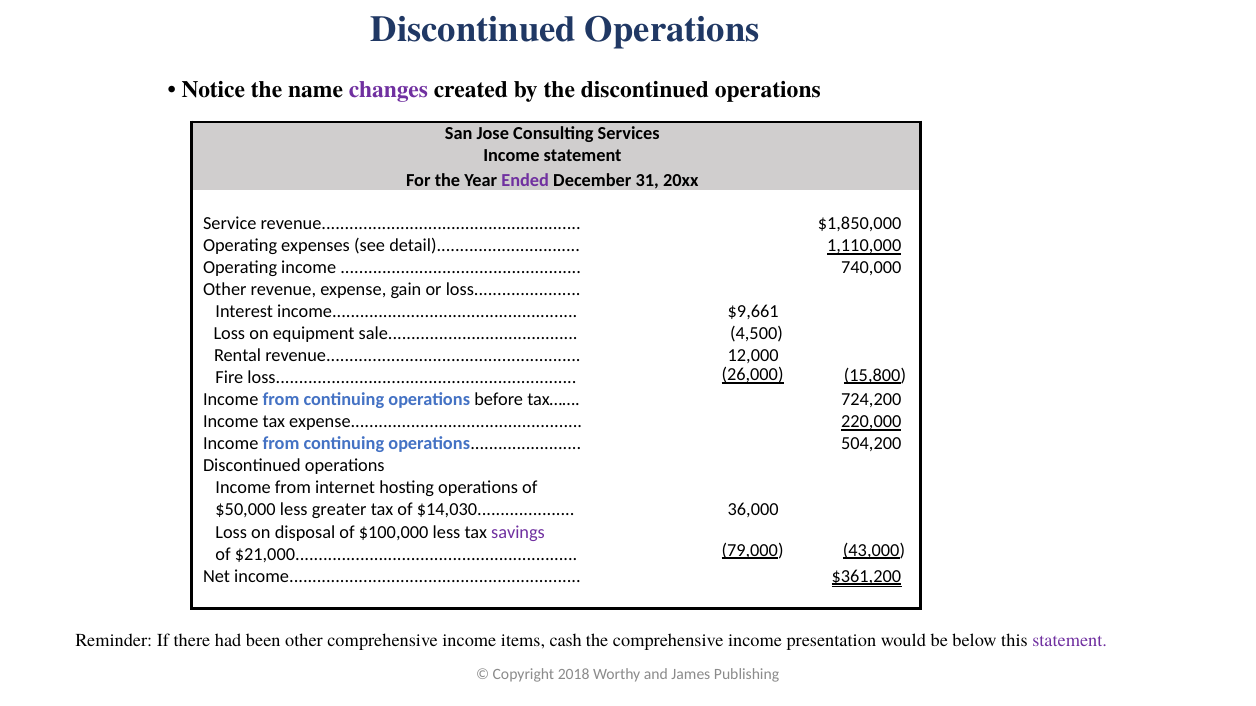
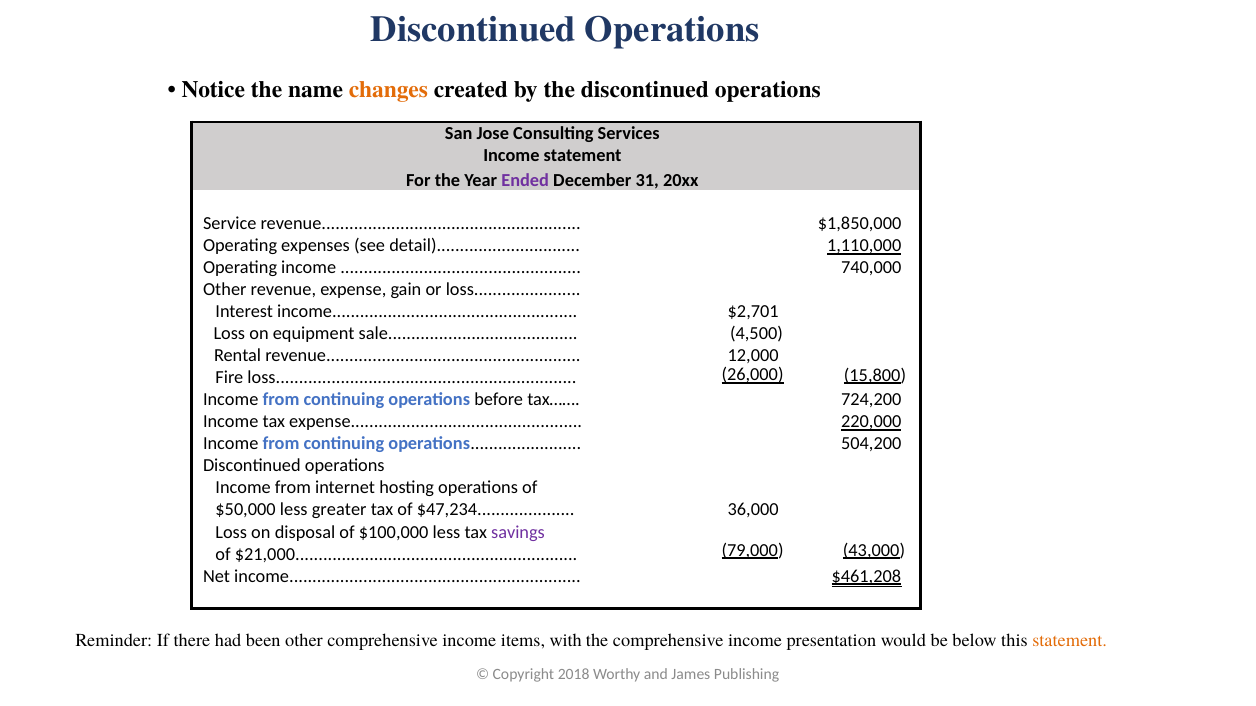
changes colour: purple -> orange (388, 89)
$9,661: $9,661 -> $2,701 (753, 312)
$14,030: $14,030 -> $47,234 (496, 510)
$361,200: $361,200 -> $461,208 (866, 576)
cash: cash -> with (566, 641)
statement colour: purple -> orange (1070, 641)
